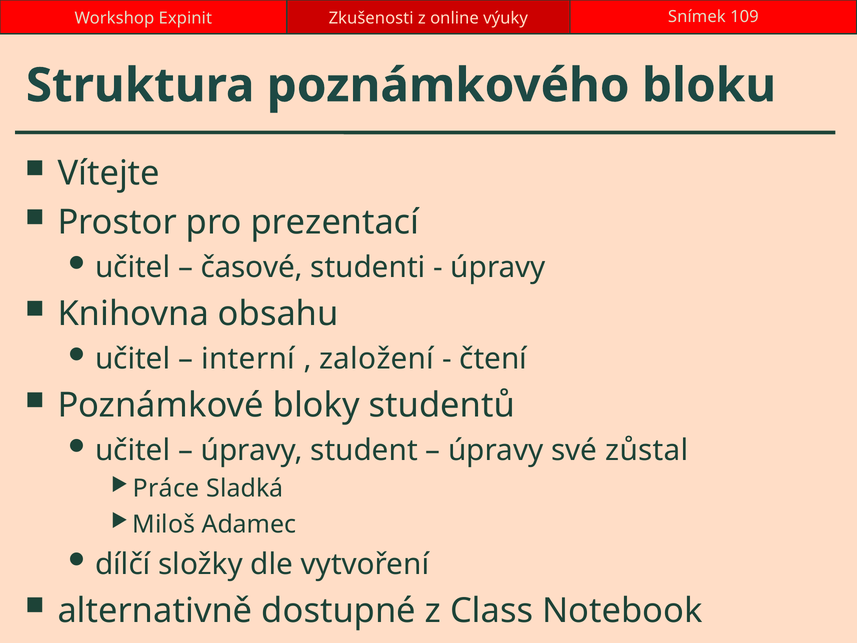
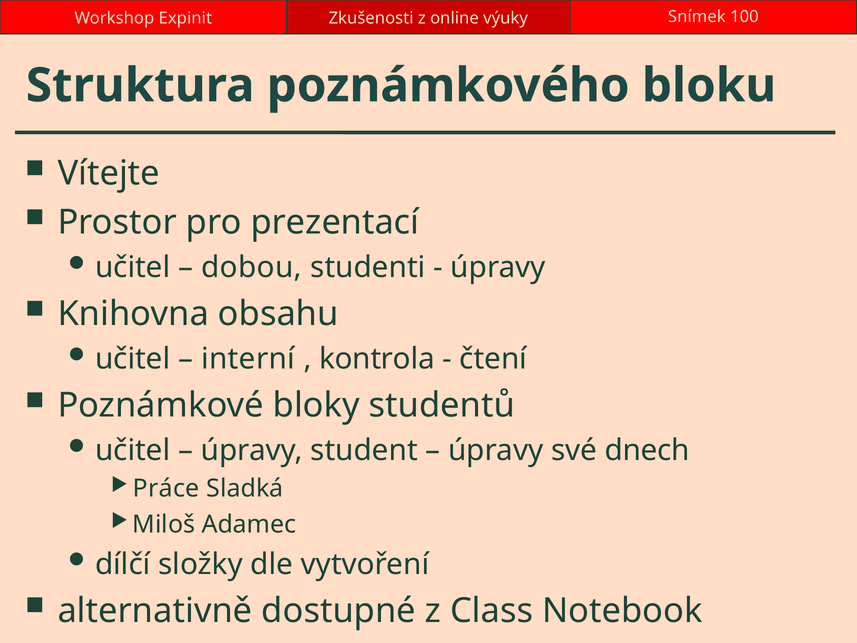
109: 109 -> 100 (744, 17)
časové: časové -> dobou (252, 267)
založení: založení -> kontrola (377, 359)
zůstal: zůstal -> dnech (647, 450)
